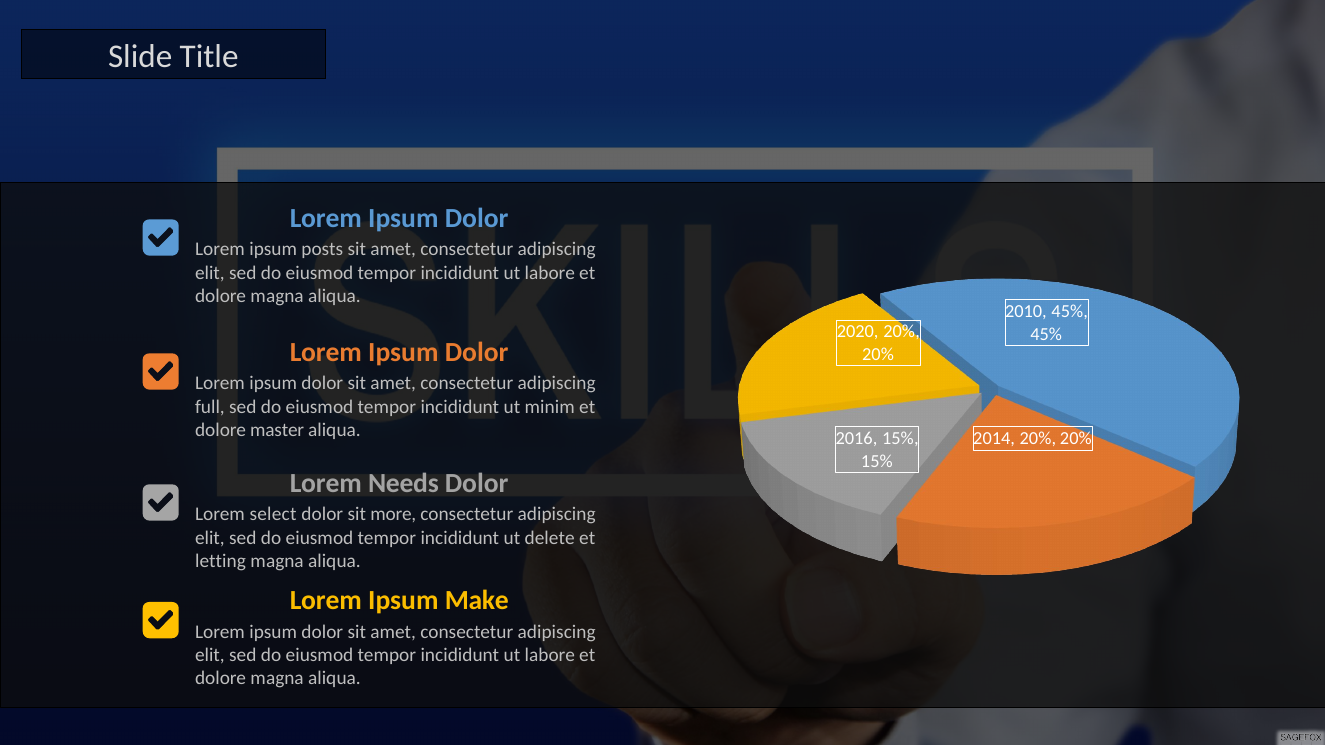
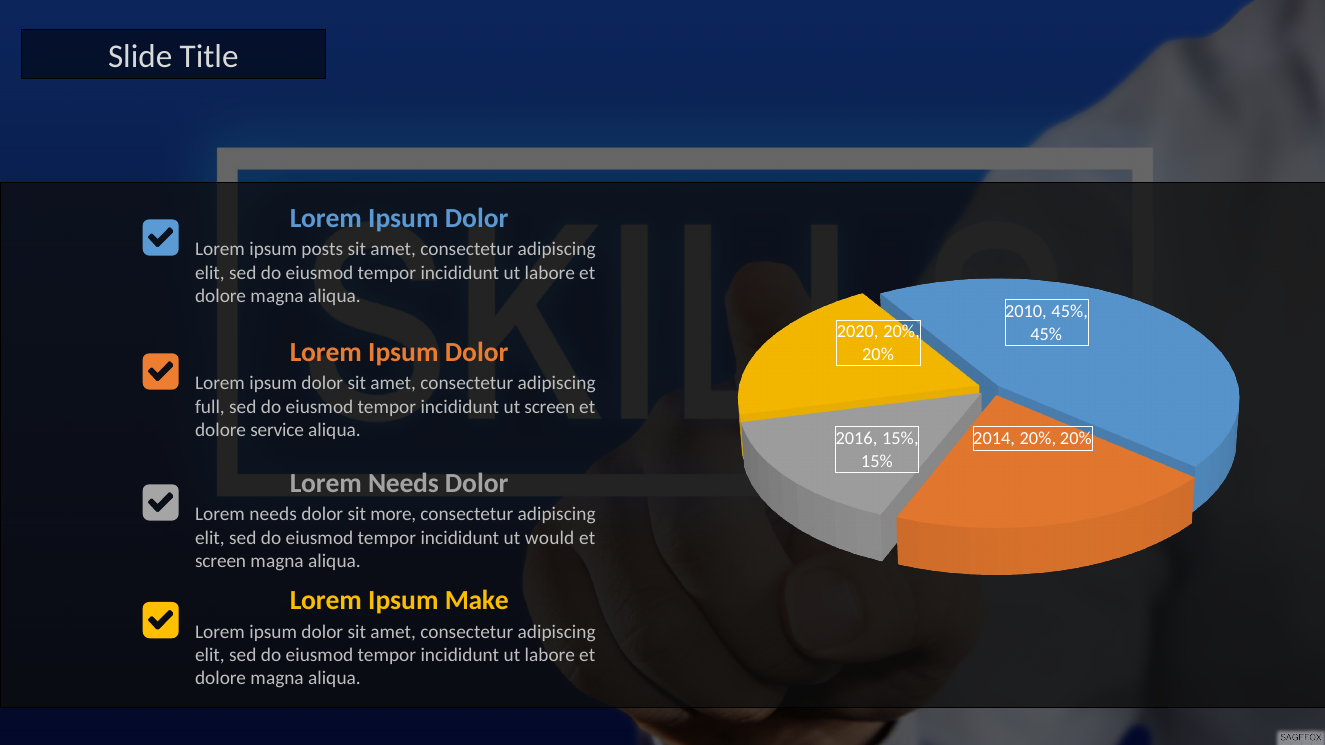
ut minim: minim -> screen (550, 407)
master: master -> service (277, 430)
select: select -> needs (273, 515)
delete: delete -> would (550, 538)
letting: letting -> screen (221, 561)
